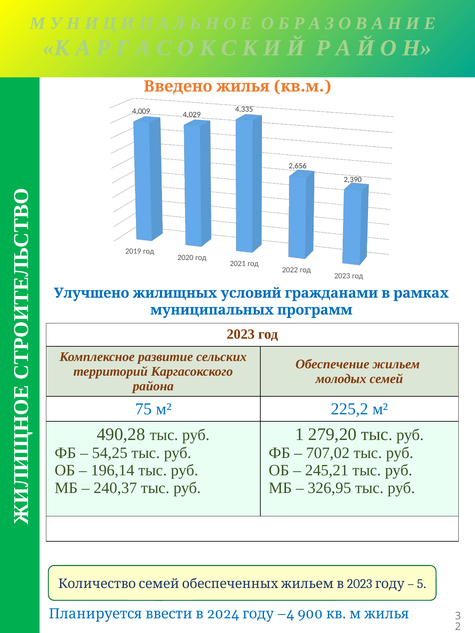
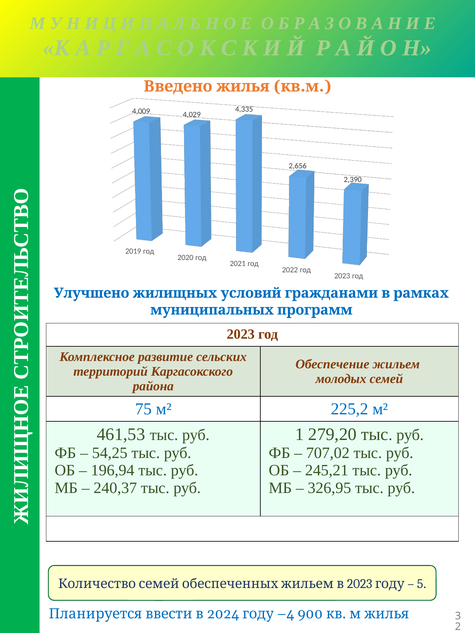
490,28: 490,28 -> 461,53 (121, 435)
196,14: 196,14 -> 196,94 (113, 471)
